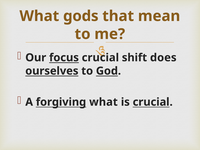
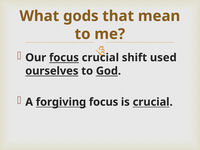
does: does -> used (163, 58)
forgiving what: what -> focus (104, 102)
